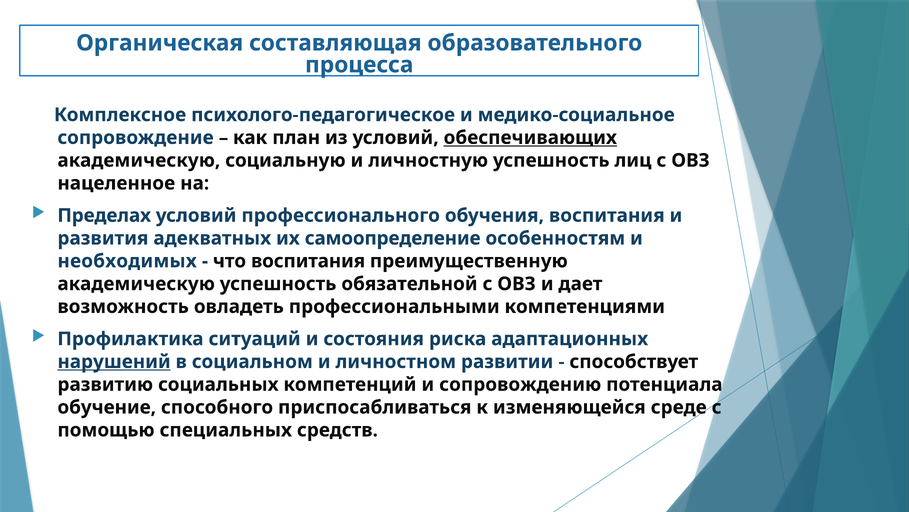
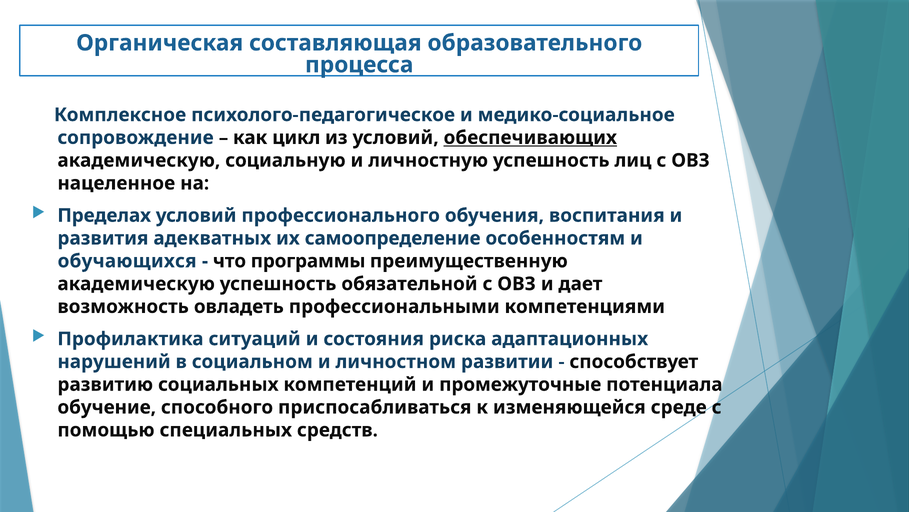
план: план -> цикл (296, 137)
необходимых: необходимых -> обучающихся (127, 261)
что воспитания: воспитания -> программы (308, 261)
нарушений underline: present -> none (114, 361)
сопровождению: сопровождению -> промежуточные (520, 384)
